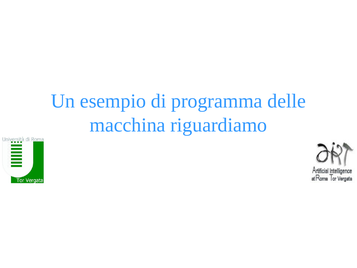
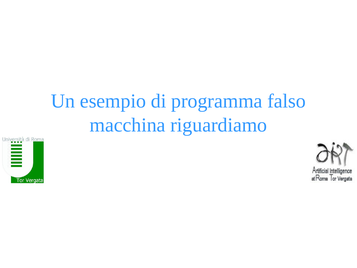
delle: delle -> falso (287, 101)
